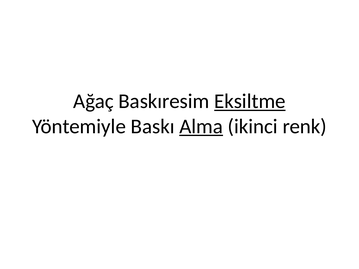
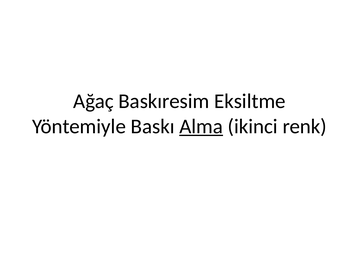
Eksiltme underline: present -> none (250, 101)
